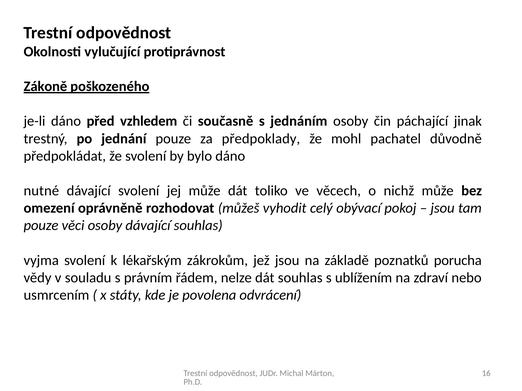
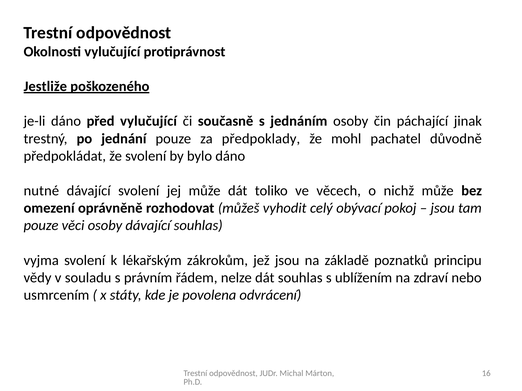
Zákoně: Zákoně -> Jestliže (45, 87)
před vzhledem: vzhledem -> vylučující (149, 121)
porucha: porucha -> principu (458, 261)
